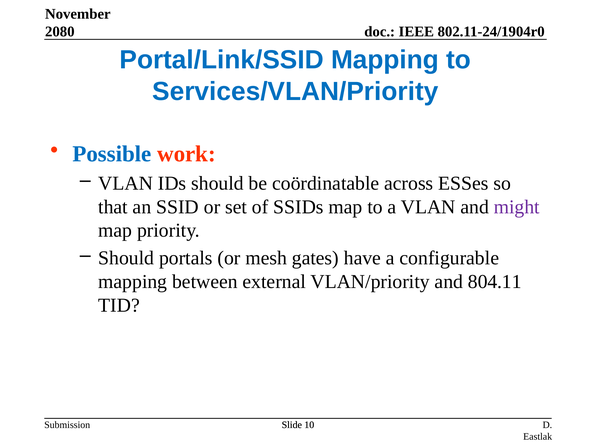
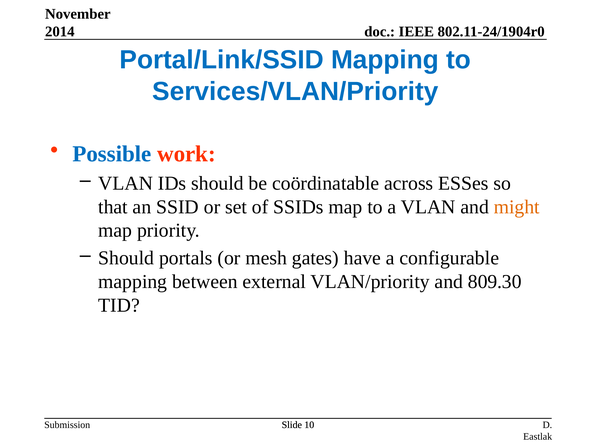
2080: 2080 -> 2014 (60, 32)
might colour: purple -> orange (517, 207)
804.11: 804.11 -> 809.30 (495, 282)
